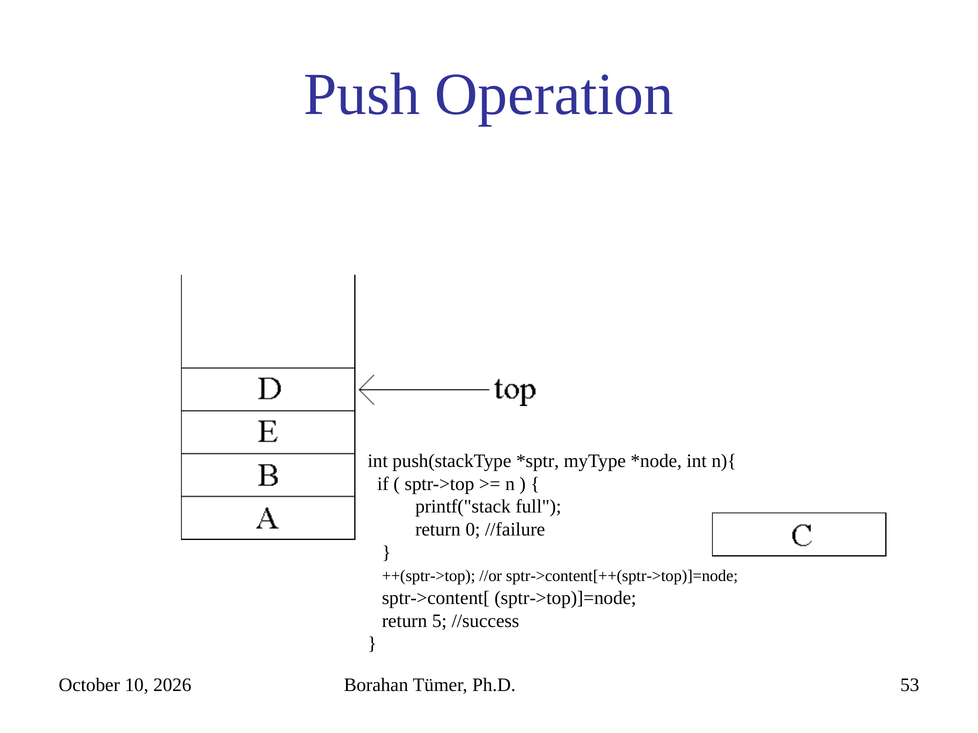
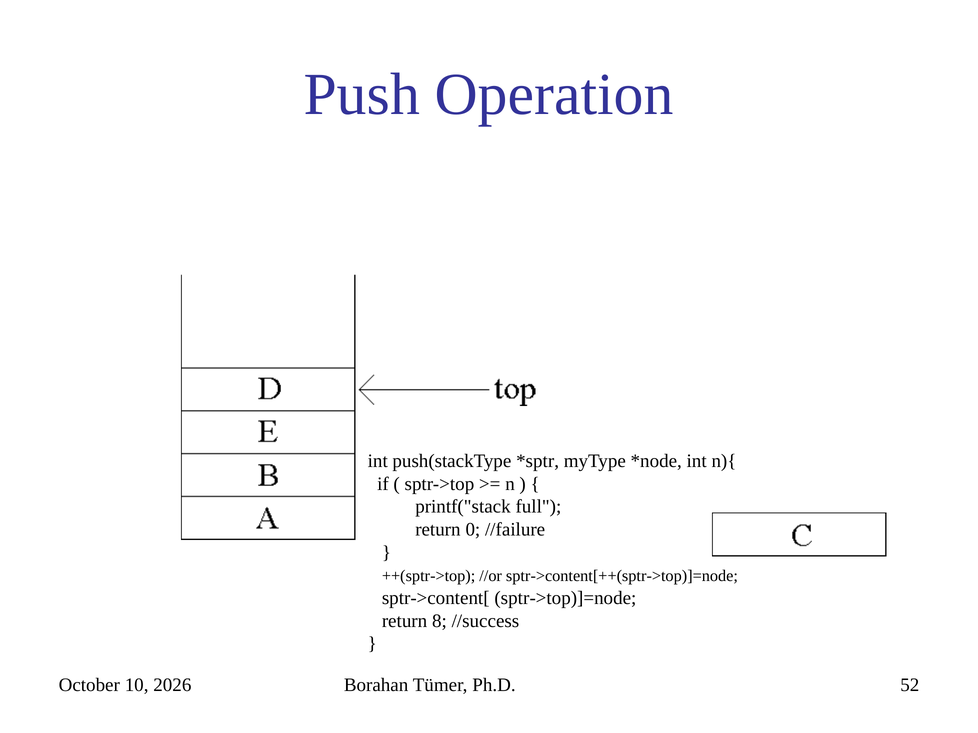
5: 5 -> 8 (439, 621)
53: 53 -> 52 (910, 686)
